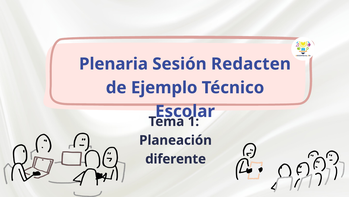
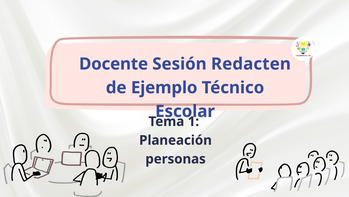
Plenaria: Plenaria -> Docente (114, 64)
diferente: diferente -> personas (176, 158)
